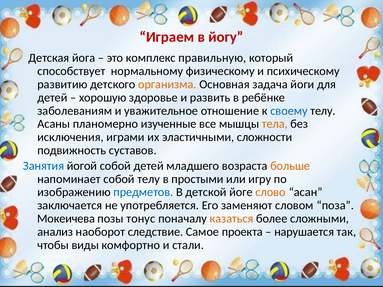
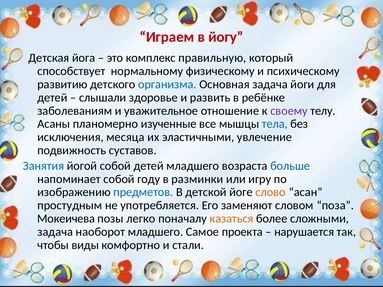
организма colour: orange -> blue (167, 84)
хорошую: хорошую -> слышали (103, 98)
своему colour: blue -> purple (289, 111)
тела colour: orange -> blue (275, 124)
играми: играми -> месяца (125, 137)
сложности: сложности -> увлечение (265, 137)
больше colour: orange -> blue (290, 166)
собой телу: телу -> году (149, 179)
простыми: простыми -> разминки (197, 179)
заключается: заключается -> простудным (70, 206)
тонус: тонус -> легко (141, 219)
анализ: анализ -> задача (55, 232)
наоборот следствие: следствие -> младшего (156, 232)
